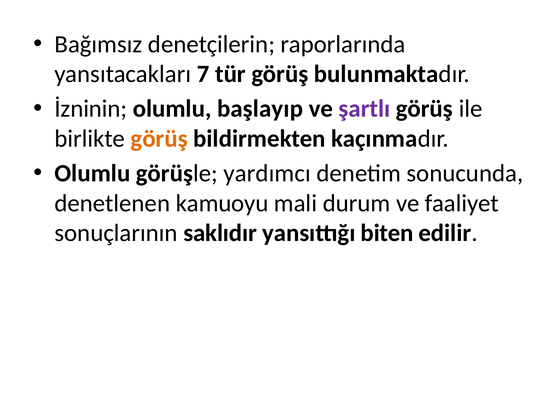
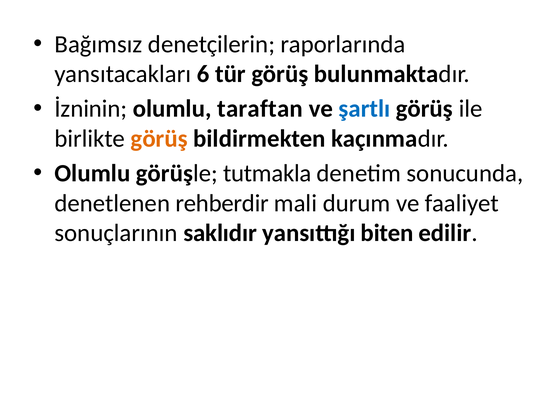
7: 7 -> 6 (203, 74)
başlayıp: başlayıp -> taraftan (260, 109)
şartlı colour: purple -> blue (364, 109)
yardımcı: yardımcı -> tutmakla (267, 174)
kamuoyu: kamuoyu -> rehberdir (222, 203)
